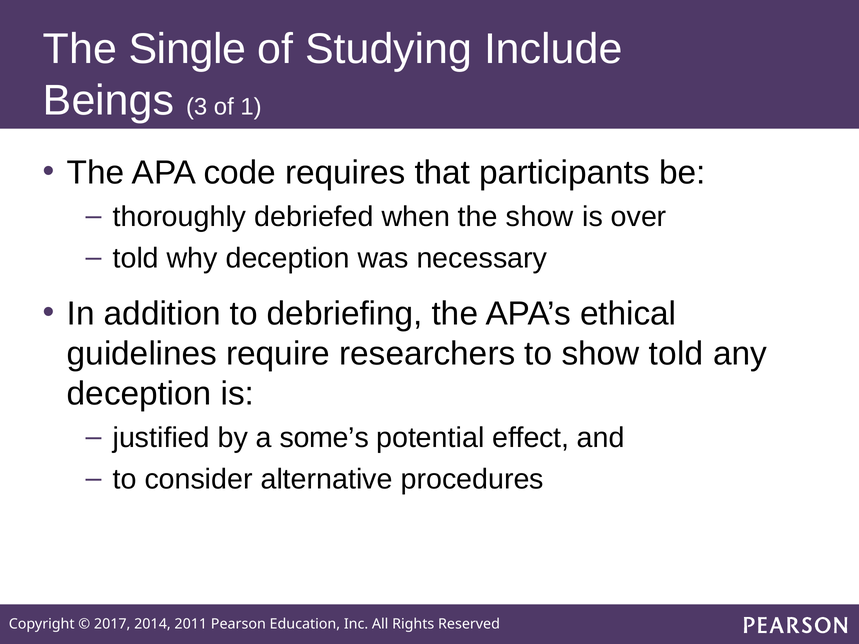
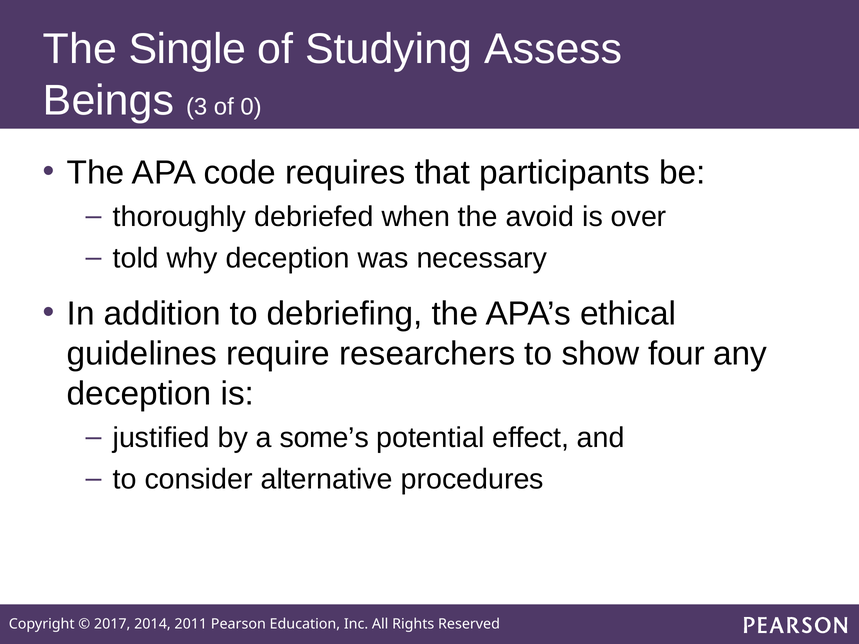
Include: Include -> Assess (553, 49)
1: 1 -> 0 (251, 107)
the show: show -> avoid (540, 217)
show told: told -> four (676, 354)
